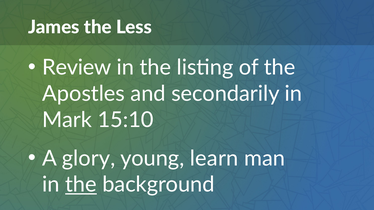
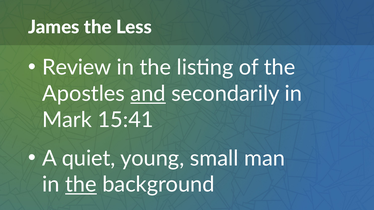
and underline: none -> present (148, 94)
15:10: 15:10 -> 15:41 (126, 120)
glory: glory -> quiet (89, 159)
learn: learn -> small (214, 159)
